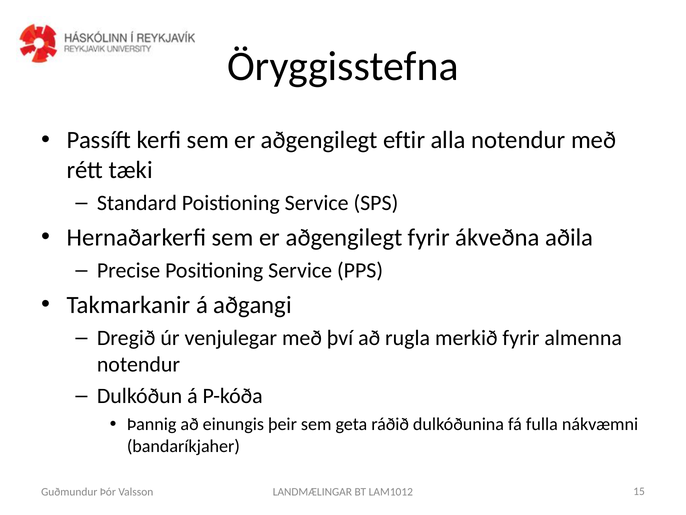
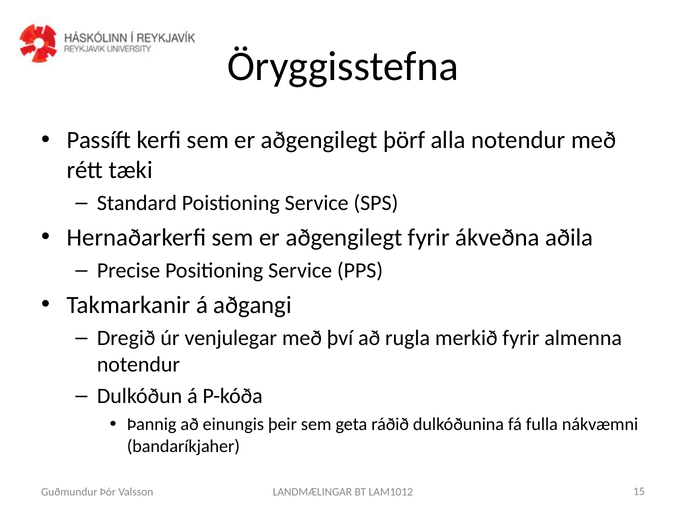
eftir: eftir -> þörf (404, 140)
